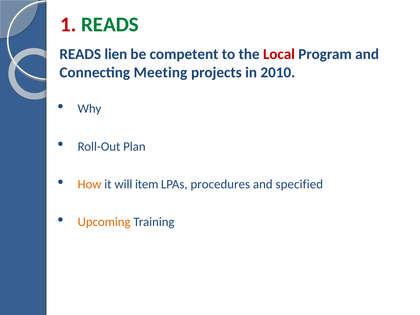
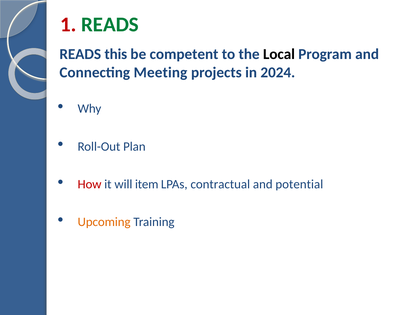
lien: lien -> this (116, 54)
Local colour: red -> black (279, 54)
2010: 2010 -> 2024 (278, 72)
How colour: orange -> red (90, 184)
procedures: procedures -> contractual (220, 184)
specified: specified -> potential (299, 184)
